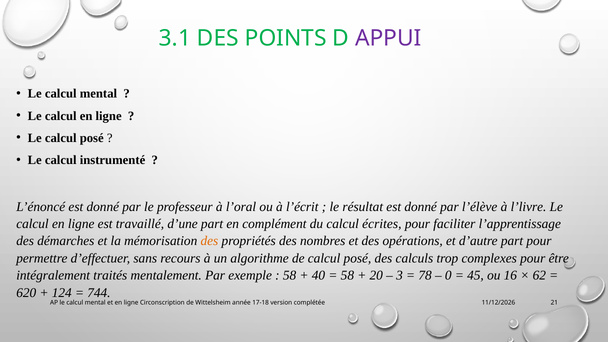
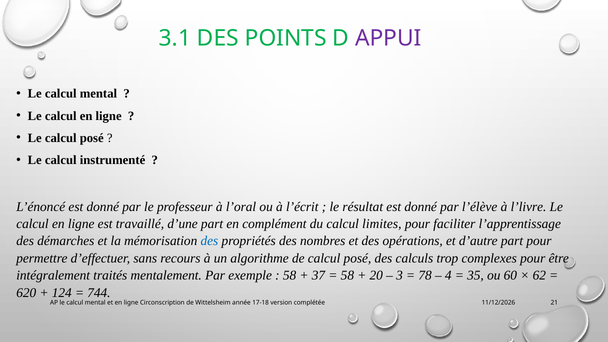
écrites: écrites -> limites (382, 224)
des colour: orange -> blue (209, 241)
40: 40 -> 37 (318, 276)
0: 0 -> 4 (448, 276)
45: 45 -> 35 (476, 276)
16: 16 -> 60 (510, 276)
